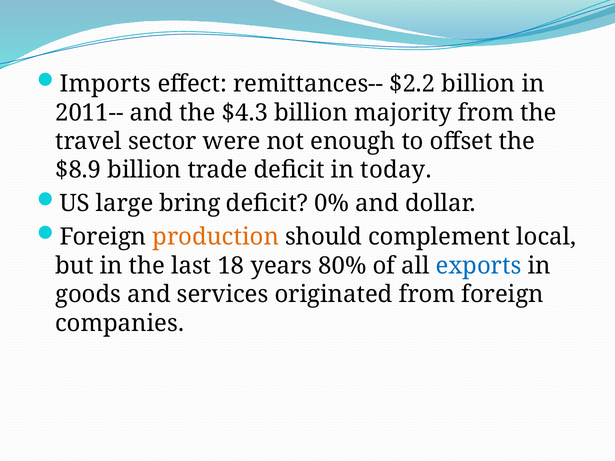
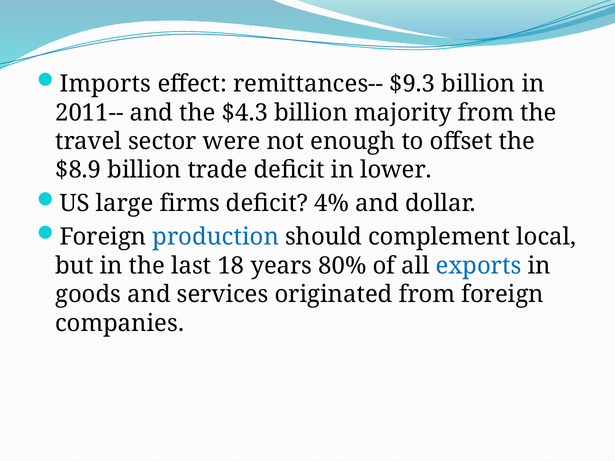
$2.2: $2.2 -> $9.3 (412, 84)
today: today -> lower (396, 170)
bring: bring -> firms (190, 204)
0%: 0% -> 4% (332, 204)
production colour: orange -> blue (216, 237)
